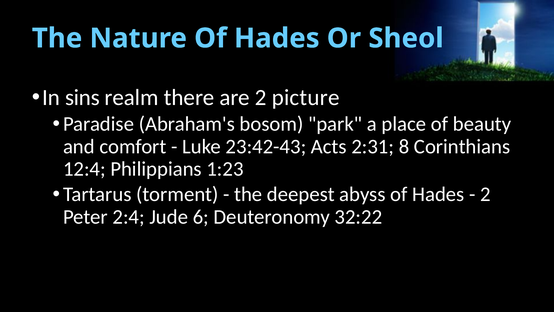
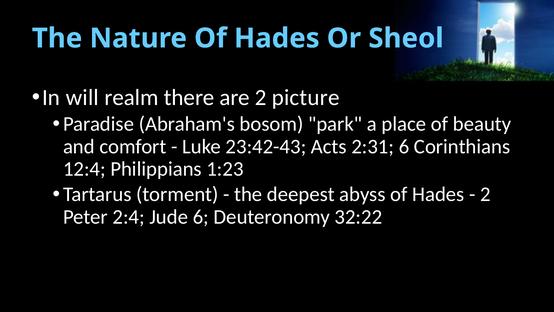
sins: sins -> will (82, 97)
2:31 8: 8 -> 6 (404, 146)
